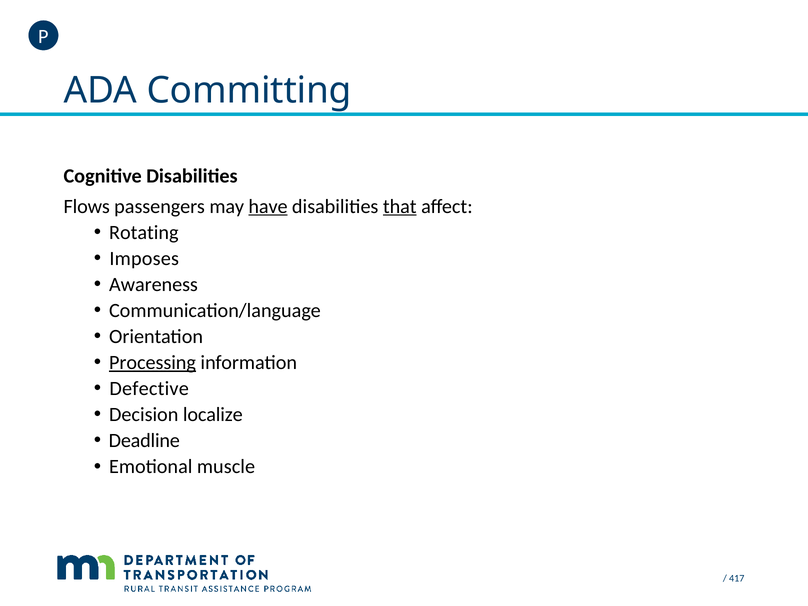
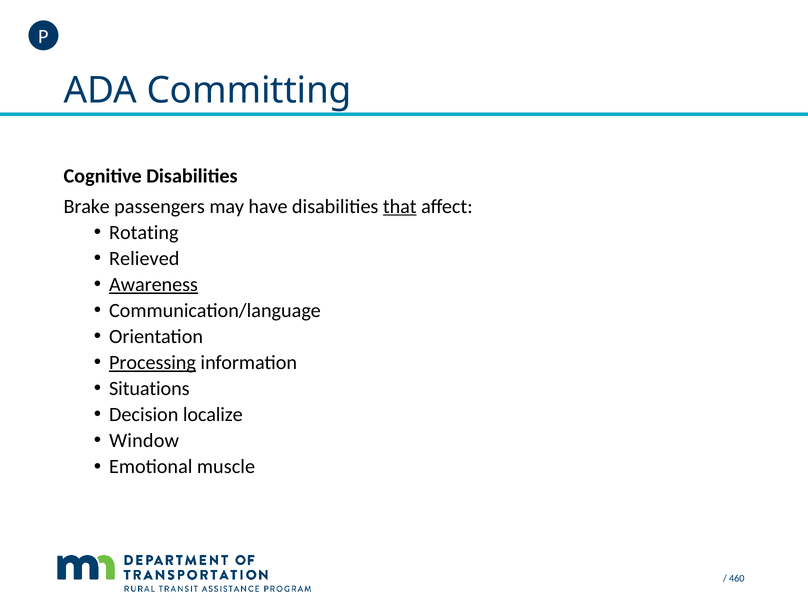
Flows: Flows -> Brake (87, 206)
have underline: present -> none (268, 206)
Imposes: Imposes -> Relieved (144, 258)
Awareness underline: none -> present (153, 284)
Defective: Defective -> Situations (149, 389)
Deadline: Deadline -> Window (144, 441)
417: 417 -> 460 (737, 578)
